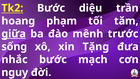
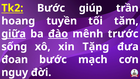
diệu: diệu -> giúp (91, 8)
phạm: phạm -> tuyền (62, 21)
đào underline: none -> present (58, 34)
nhắc: nhắc -> đoan (15, 59)
